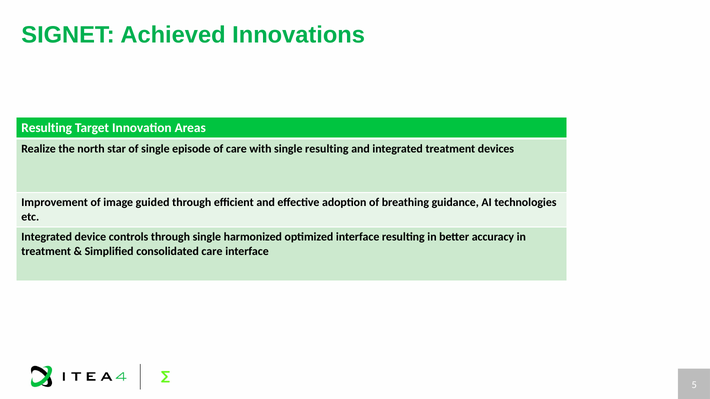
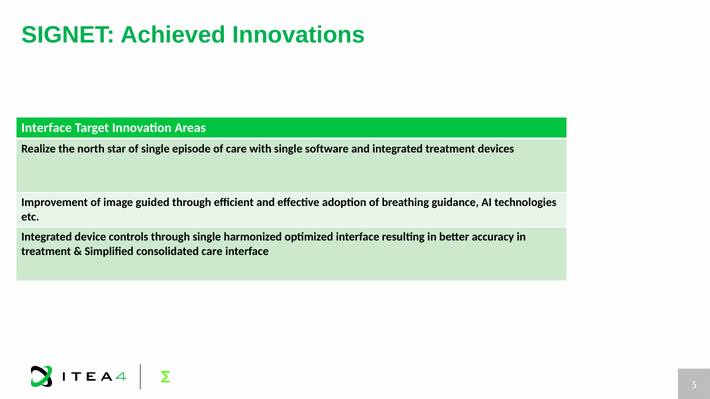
Resulting: Resulting -> Interface (47, 128)
single resulting: resulting -> software (327, 149)
